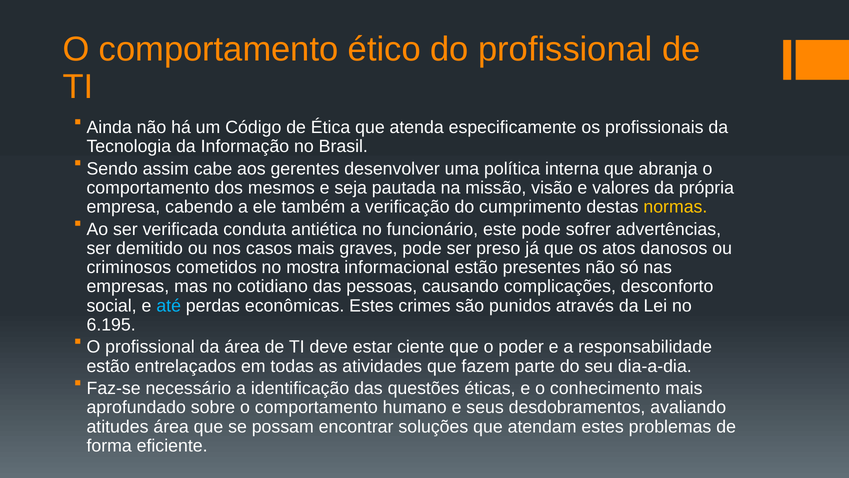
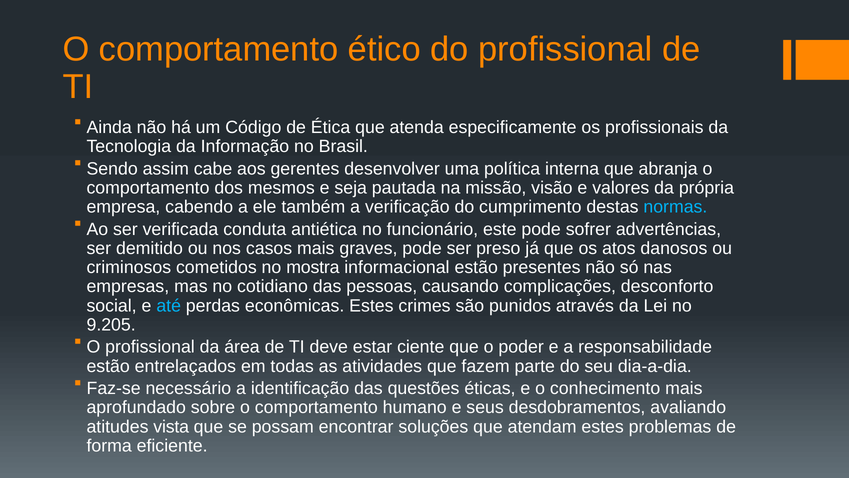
normas colour: yellow -> light blue (675, 207)
6.195: 6.195 -> 9.205 (111, 325)
atitudes área: área -> vista (171, 426)
